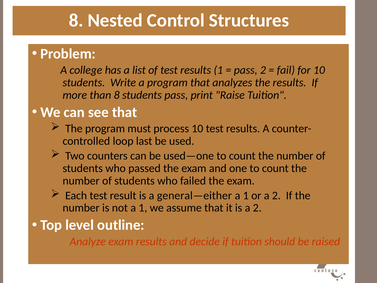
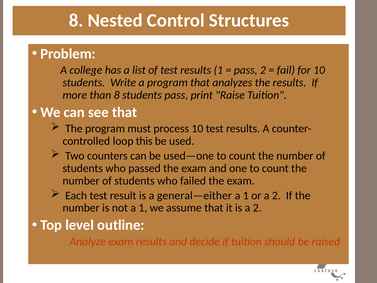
last: last -> this (144, 141)
